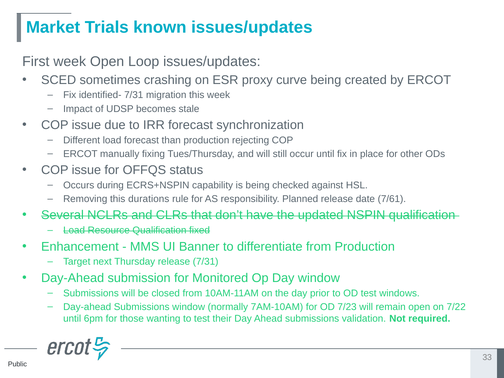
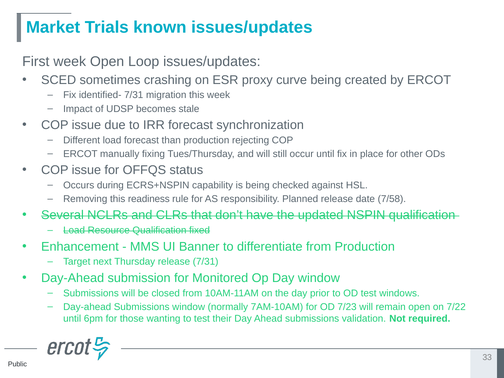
durations: durations -> readiness (149, 199)
7/61: 7/61 -> 7/58 (392, 199)
